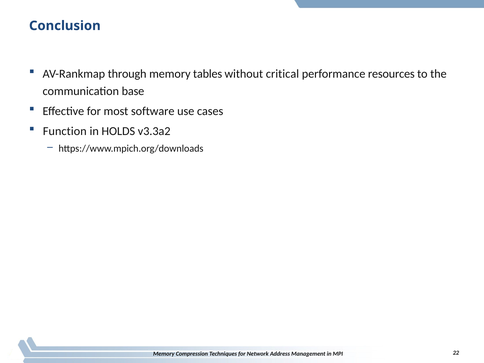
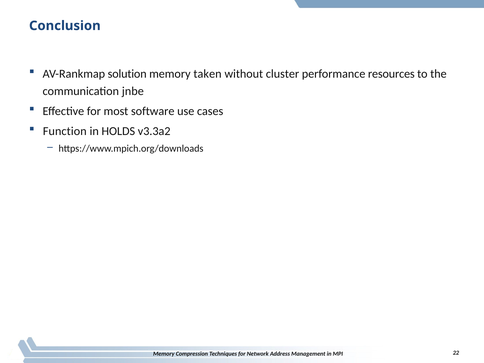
through: through -> solution (127, 74)
tables: tables -> taken (208, 74)
critical: critical -> cluster (283, 74)
base: base -> jnbe (133, 91)
